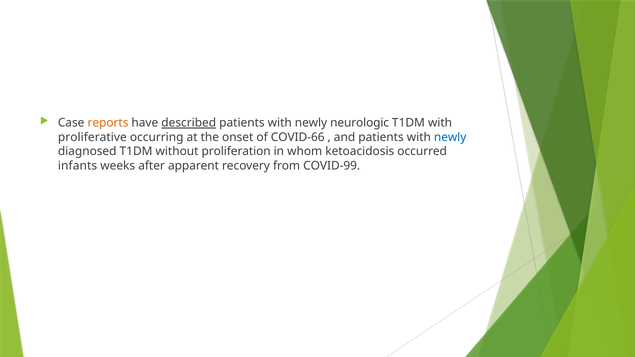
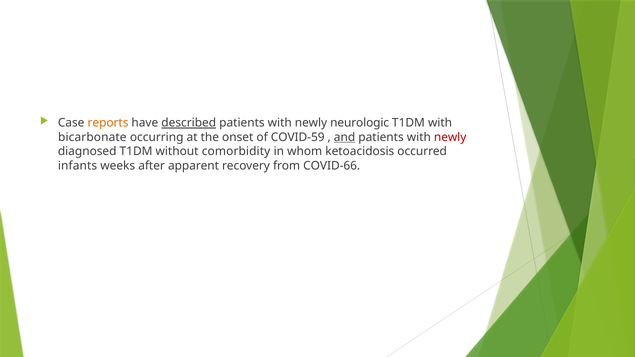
proliferative: proliferative -> bicarbonate (92, 137)
COVID-66: COVID-66 -> COVID-59 (298, 137)
and underline: none -> present (345, 137)
newly colour: blue -> red (450, 137)
proliferation: proliferation -> comorbidity (236, 151)
COVID-99: COVID-99 -> COVID-66 (332, 166)
